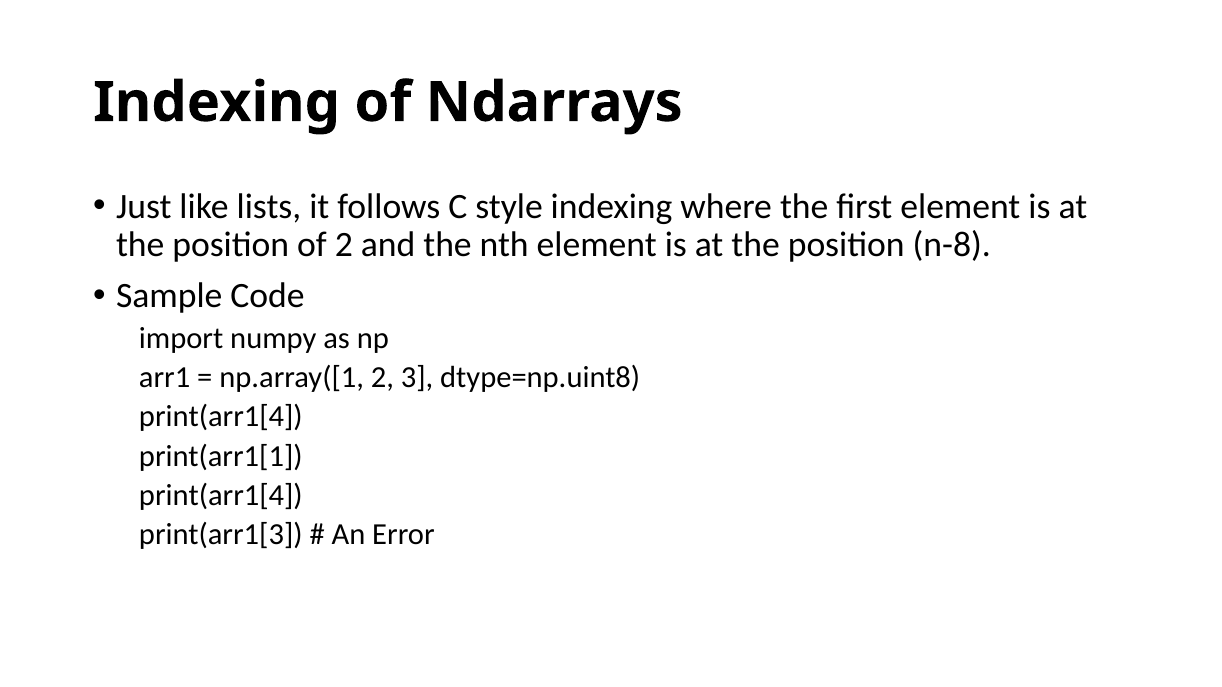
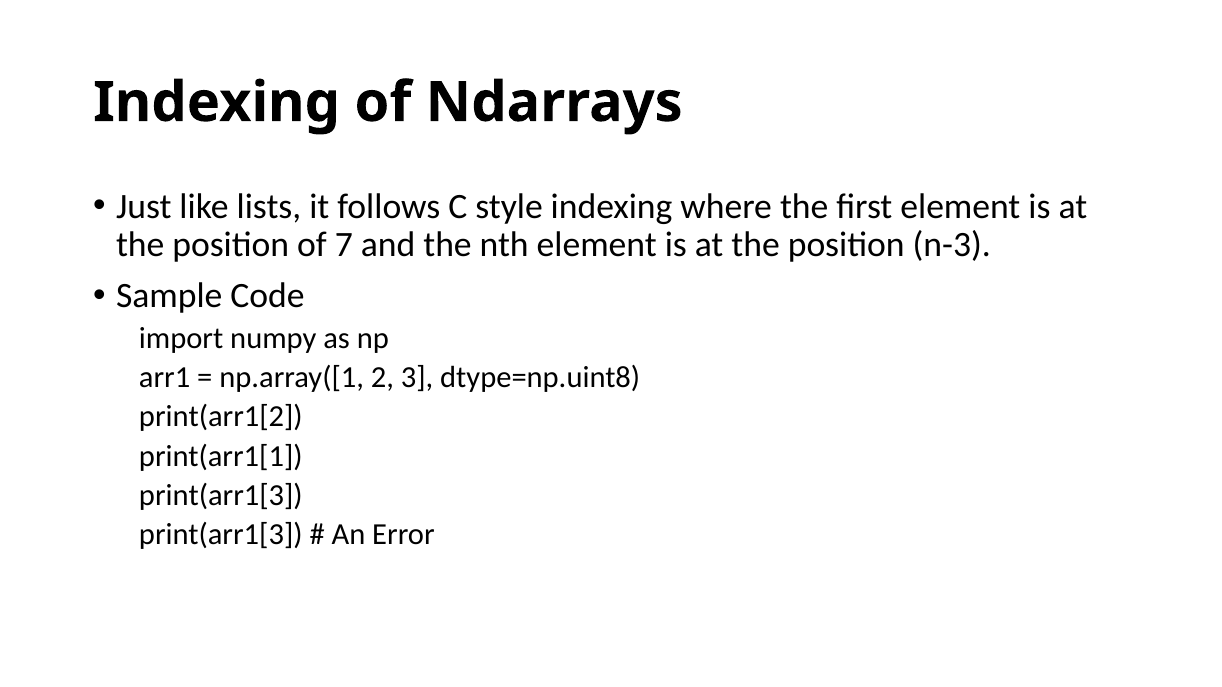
of 2: 2 -> 7 (344, 245)
n-8: n-8 -> n-3 (952, 245)
print(arr1[4: print(arr1[4 -> print(arr1[2 (221, 417)
print(arr1[4: print(arr1[4 -> print(arr1[3 (221, 496)
